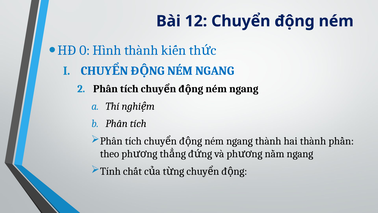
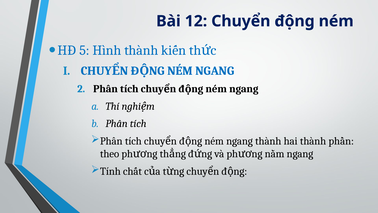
0: 0 -> 5 (85, 50)
